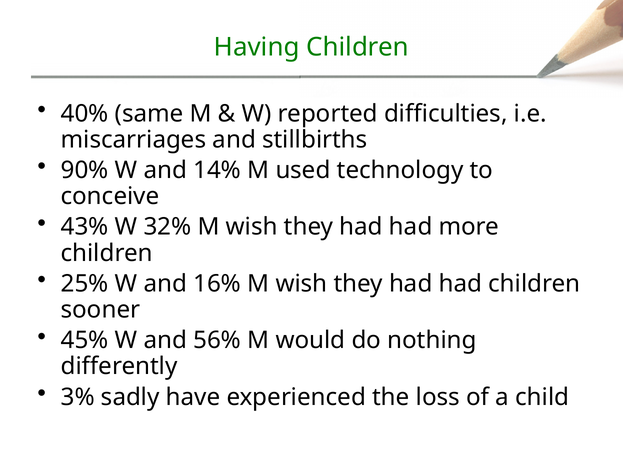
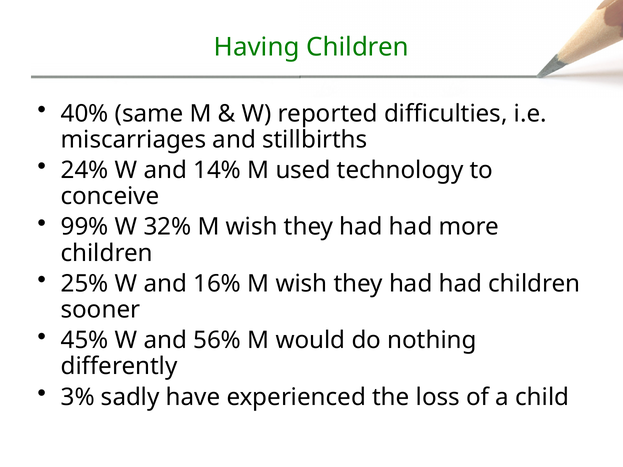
90%: 90% -> 24% (85, 170)
43%: 43% -> 99% (85, 227)
